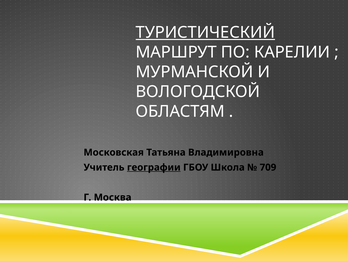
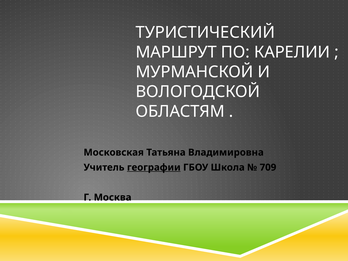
ТУРИСТИЧЕСКИЙ underline: present -> none (205, 32)
